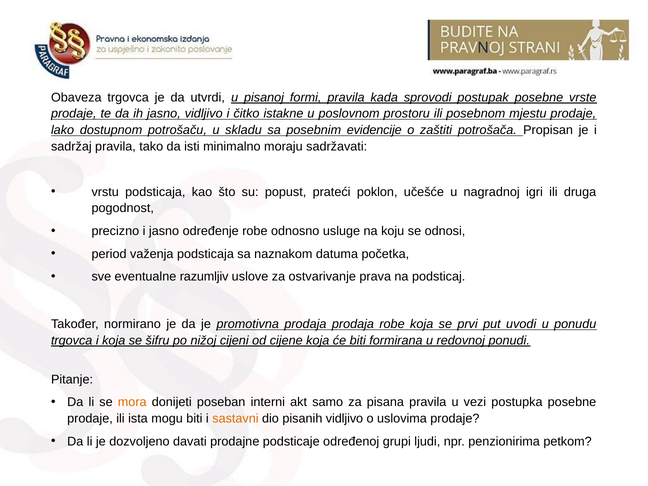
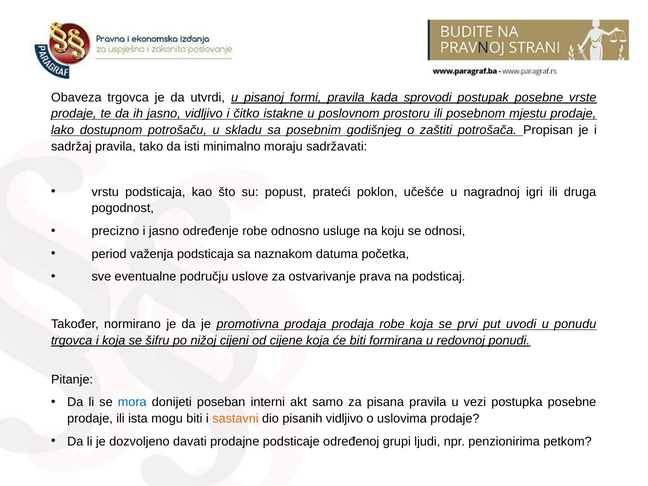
evidencije: evidencije -> godišnjeg (374, 130)
razumljiv: razumljiv -> području (204, 277)
mora colour: orange -> blue (132, 402)
